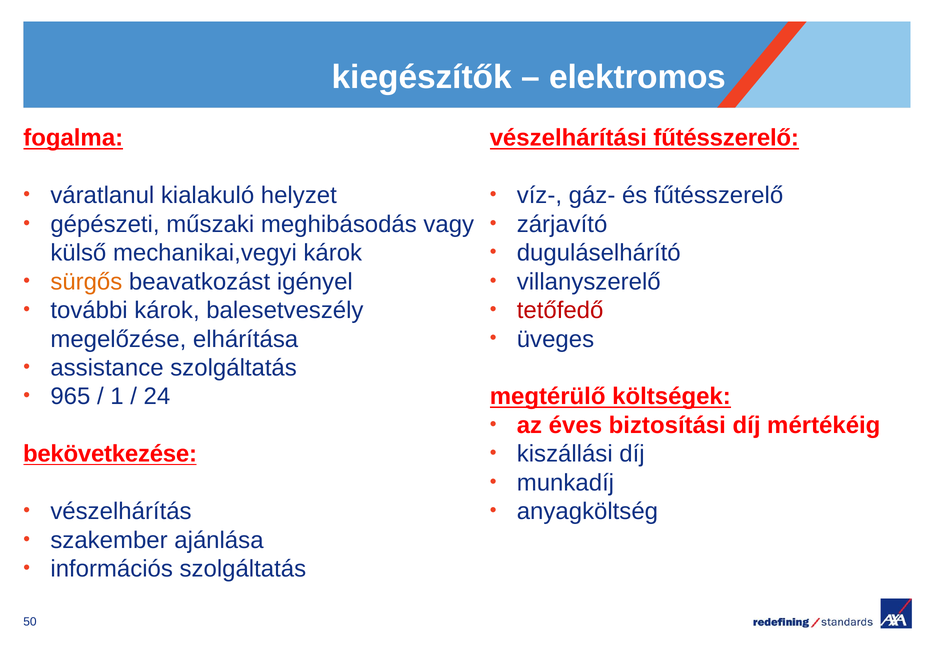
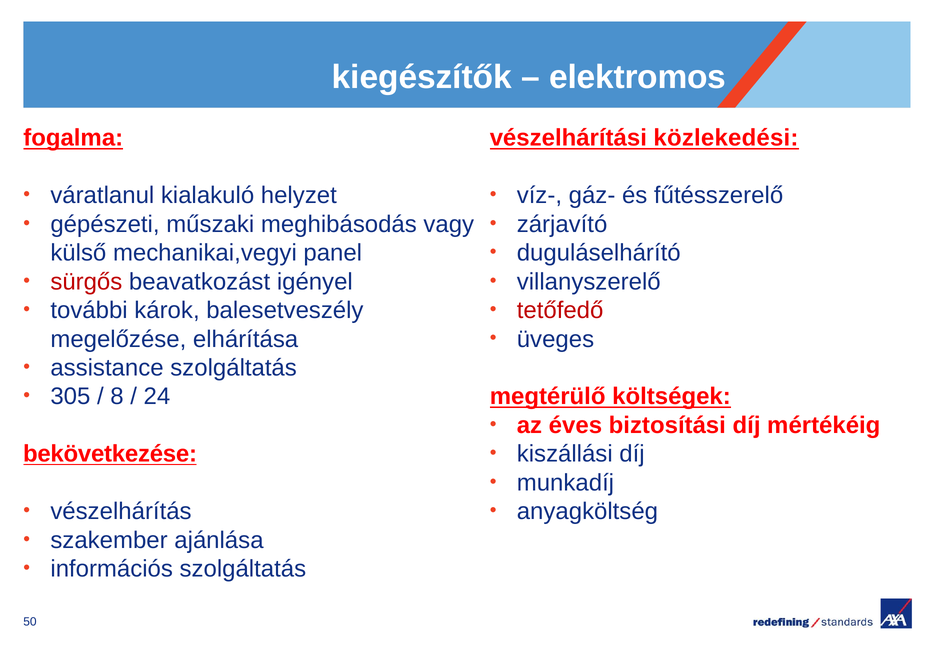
vészelhárítási fűtésszerelő: fűtésszerelő -> közlekedési (726, 138)
mechanikai,vegyi károk: károk -> panel (333, 253)
sürgős colour: orange -> red (86, 282)
965: 965 -> 305 (70, 397)
1: 1 -> 8 (117, 397)
